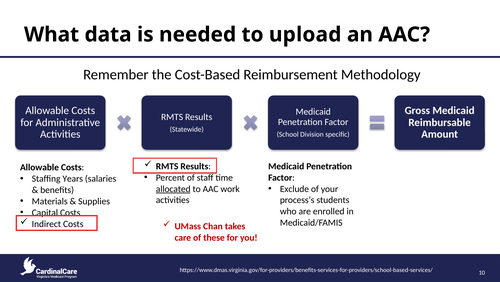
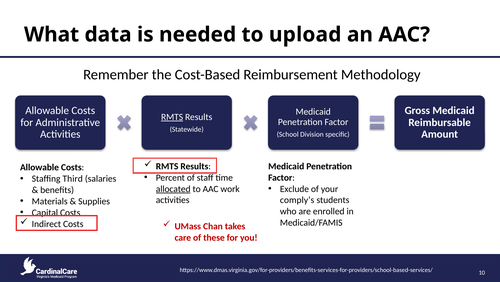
RMTS underline: none -> present (172, 117)
Years: Years -> Third (73, 178)
process’s: process’s -> comply’s (297, 200)
